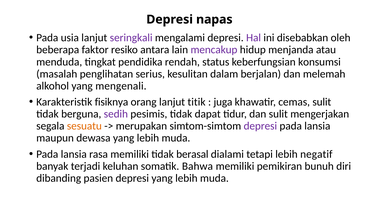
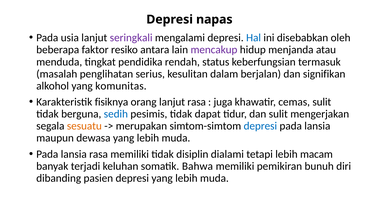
Hal colour: purple -> blue (254, 38)
konsumsi: konsumsi -> termasuk (319, 62)
melemah: melemah -> signifikan (324, 74)
mengenali: mengenali -> komunitas (121, 86)
lanjut titik: titik -> rasa (197, 102)
sedih colour: purple -> blue (116, 114)
depresi colour: purple -> blue (260, 126)
berasal: berasal -> disiplin (192, 154)
negatif: negatif -> macam (316, 154)
